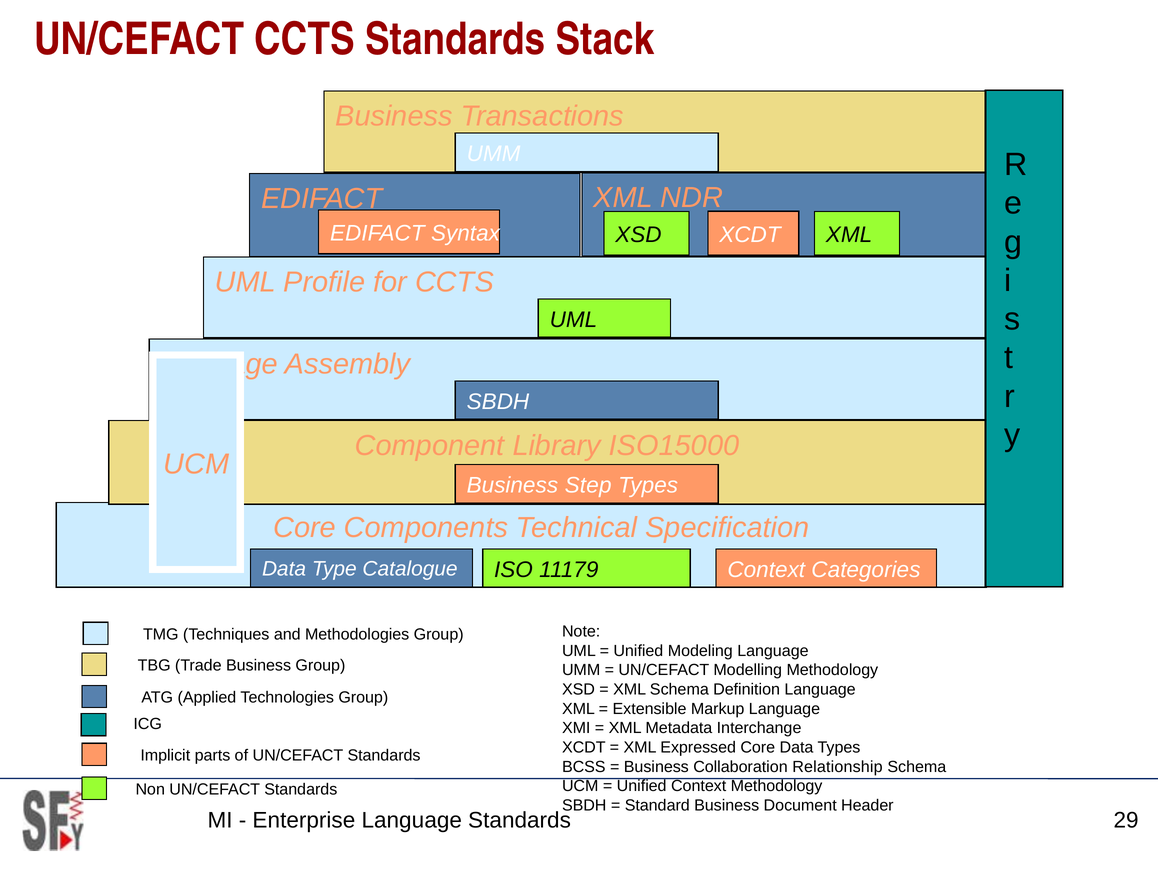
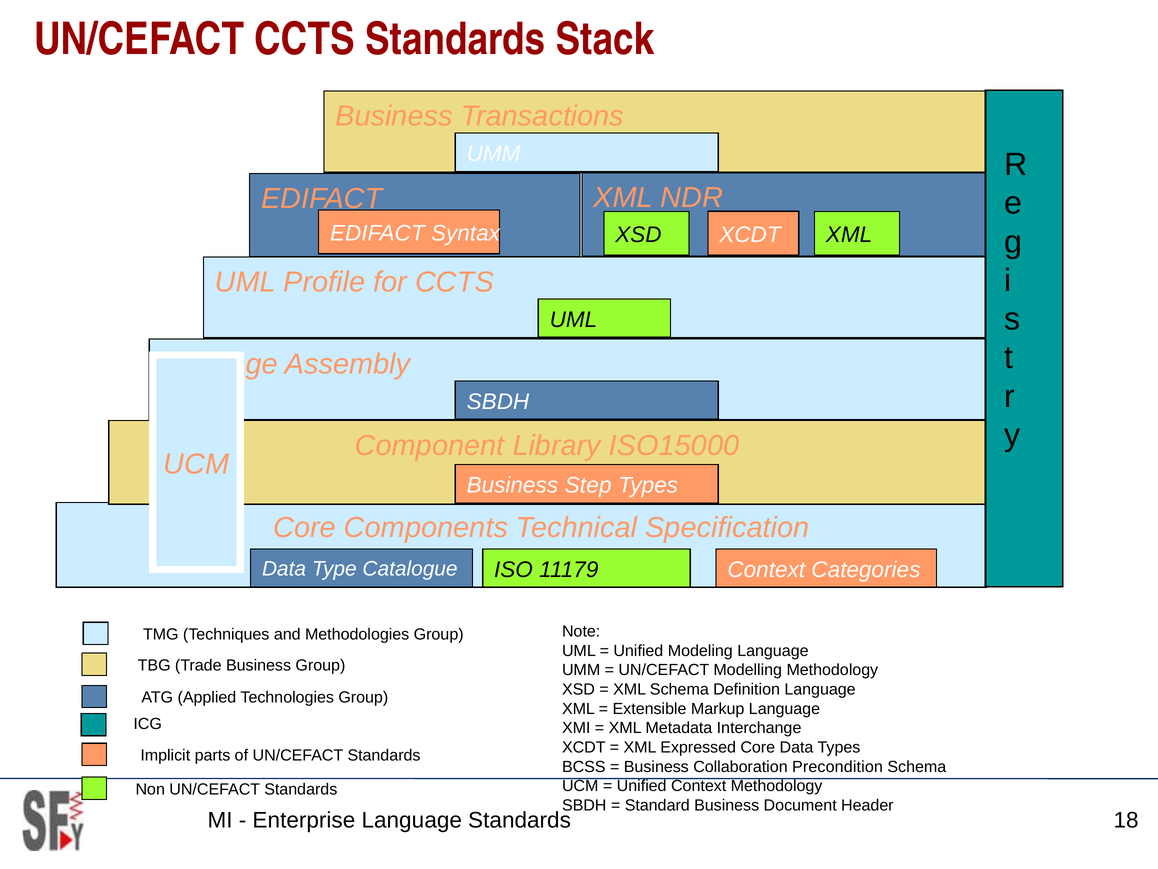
Relationship: Relationship -> Precondition (837, 766)
29: 29 -> 18 (1126, 820)
